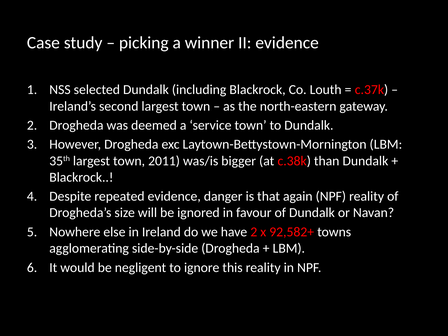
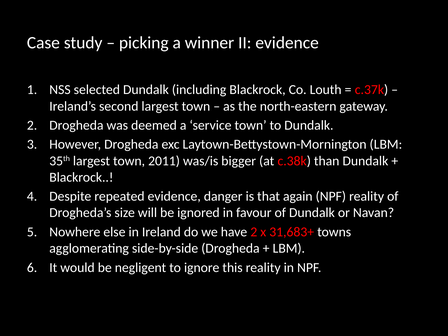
92,582+: 92,582+ -> 31,683+ (292, 232)
